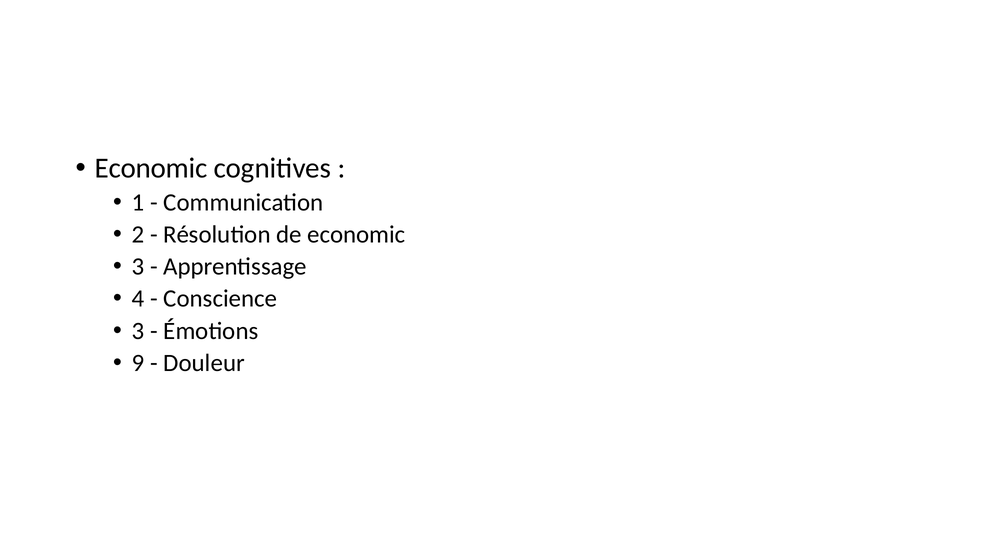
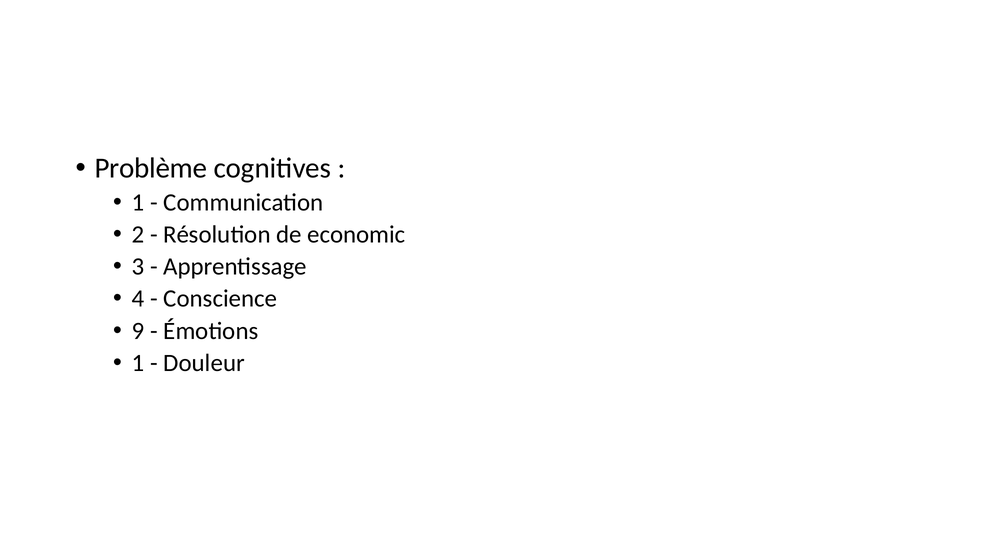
Economic: Economic -> Problème (151, 168)
3: 3 -> 9 (138, 331)
9: 9 -> 1 (138, 363)
